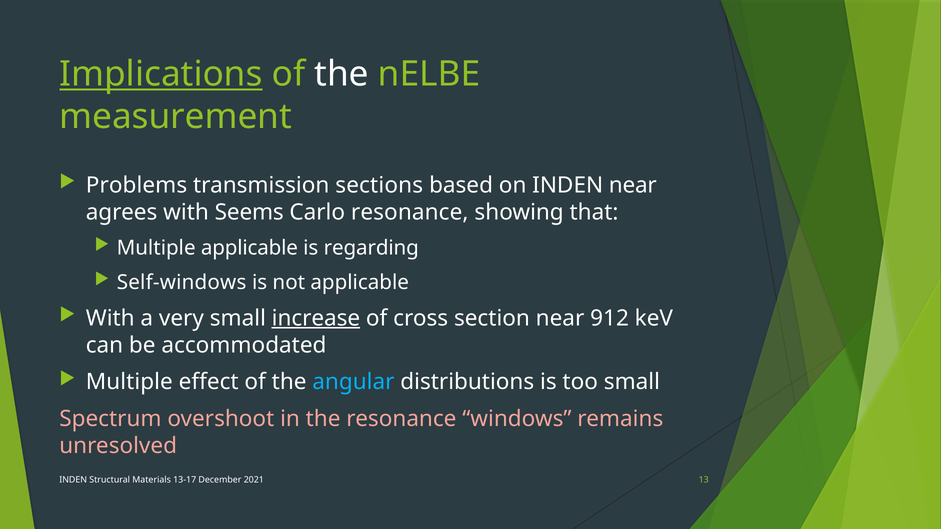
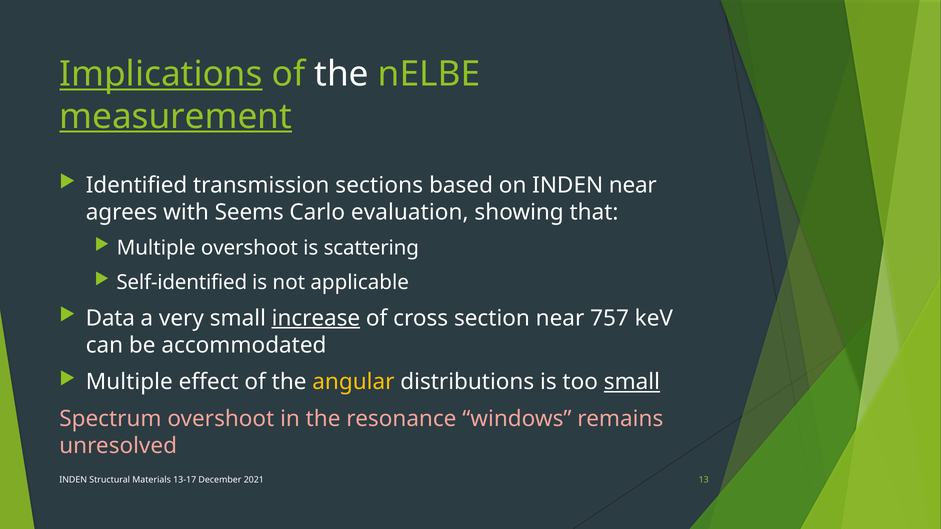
measurement underline: none -> present (176, 117)
Problems: Problems -> Identified (137, 185)
Carlo resonance: resonance -> evaluation (410, 212)
Multiple applicable: applicable -> overshoot (249, 248)
regarding: regarding -> scattering (371, 248)
Self-windows: Self-windows -> Self-identified (182, 282)
With: With -> Data (110, 318)
912: 912 -> 757 (610, 318)
angular colour: light blue -> yellow (353, 382)
small underline: none -> present (632, 382)
